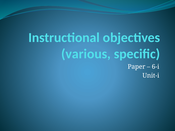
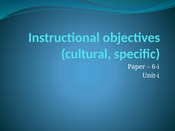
various: various -> cultural (86, 54)
